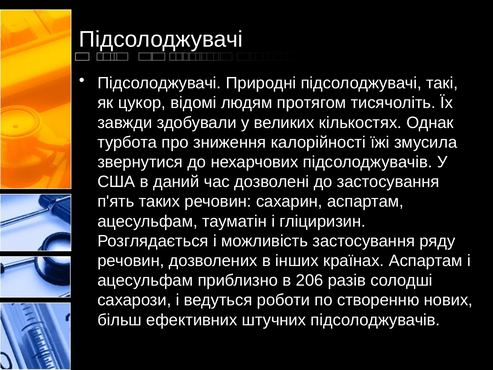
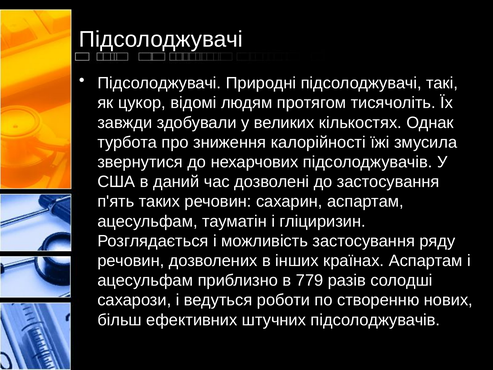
206: 206 -> 779 (310, 280)
